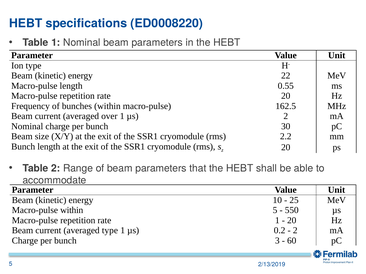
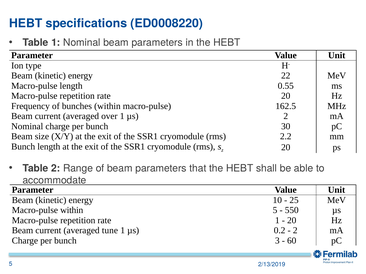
averaged type: type -> tune (110, 231)
